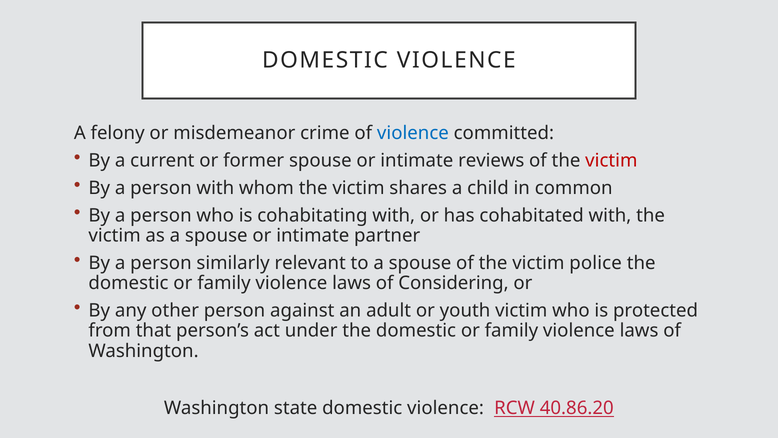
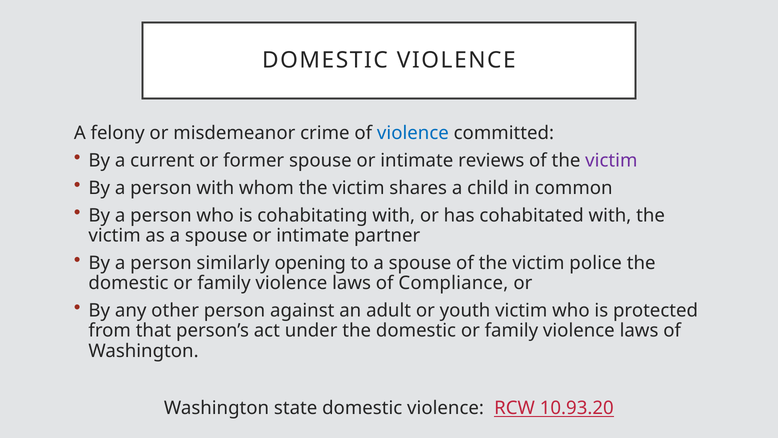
victim colour: red -> purple (611, 161)
relevant: relevant -> opening (310, 263)
Considering: Considering -> Compliance (453, 283)
40.86.20: 40.86.20 -> 10.93.20 (577, 408)
